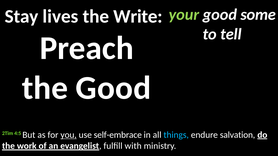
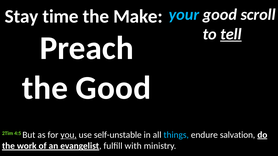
your colour: light green -> light blue (184, 15)
some: some -> scroll (258, 15)
lives: lives -> time (61, 16)
Write: Write -> Make (138, 16)
tell underline: none -> present (231, 34)
self-embrace: self-embrace -> self-unstable (118, 135)
